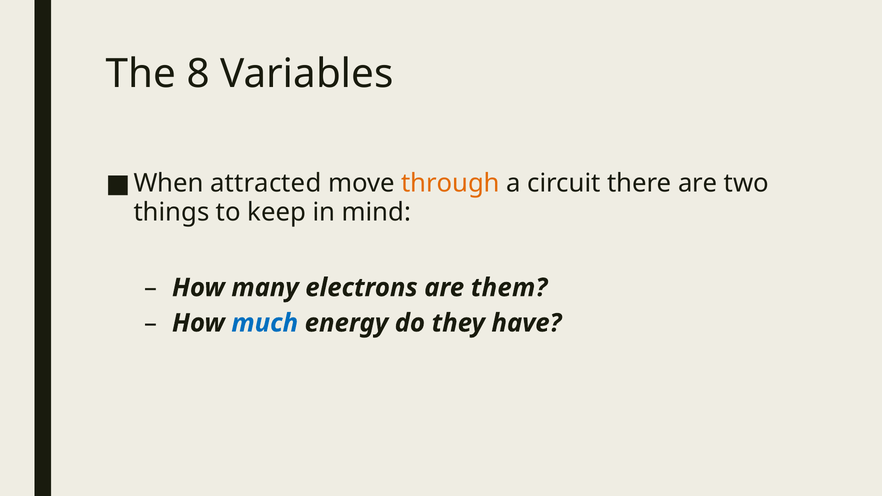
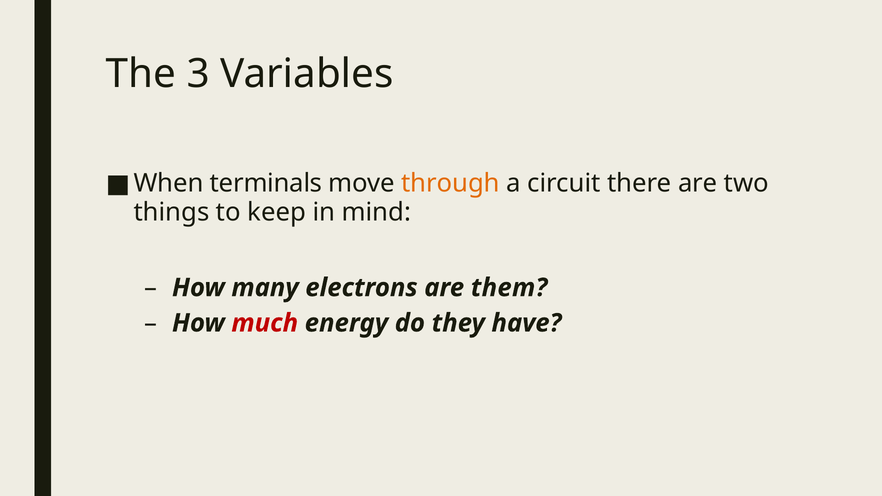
8: 8 -> 3 (198, 74)
attracted: attracted -> terminals (266, 183)
much colour: blue -> red (265, 323)
